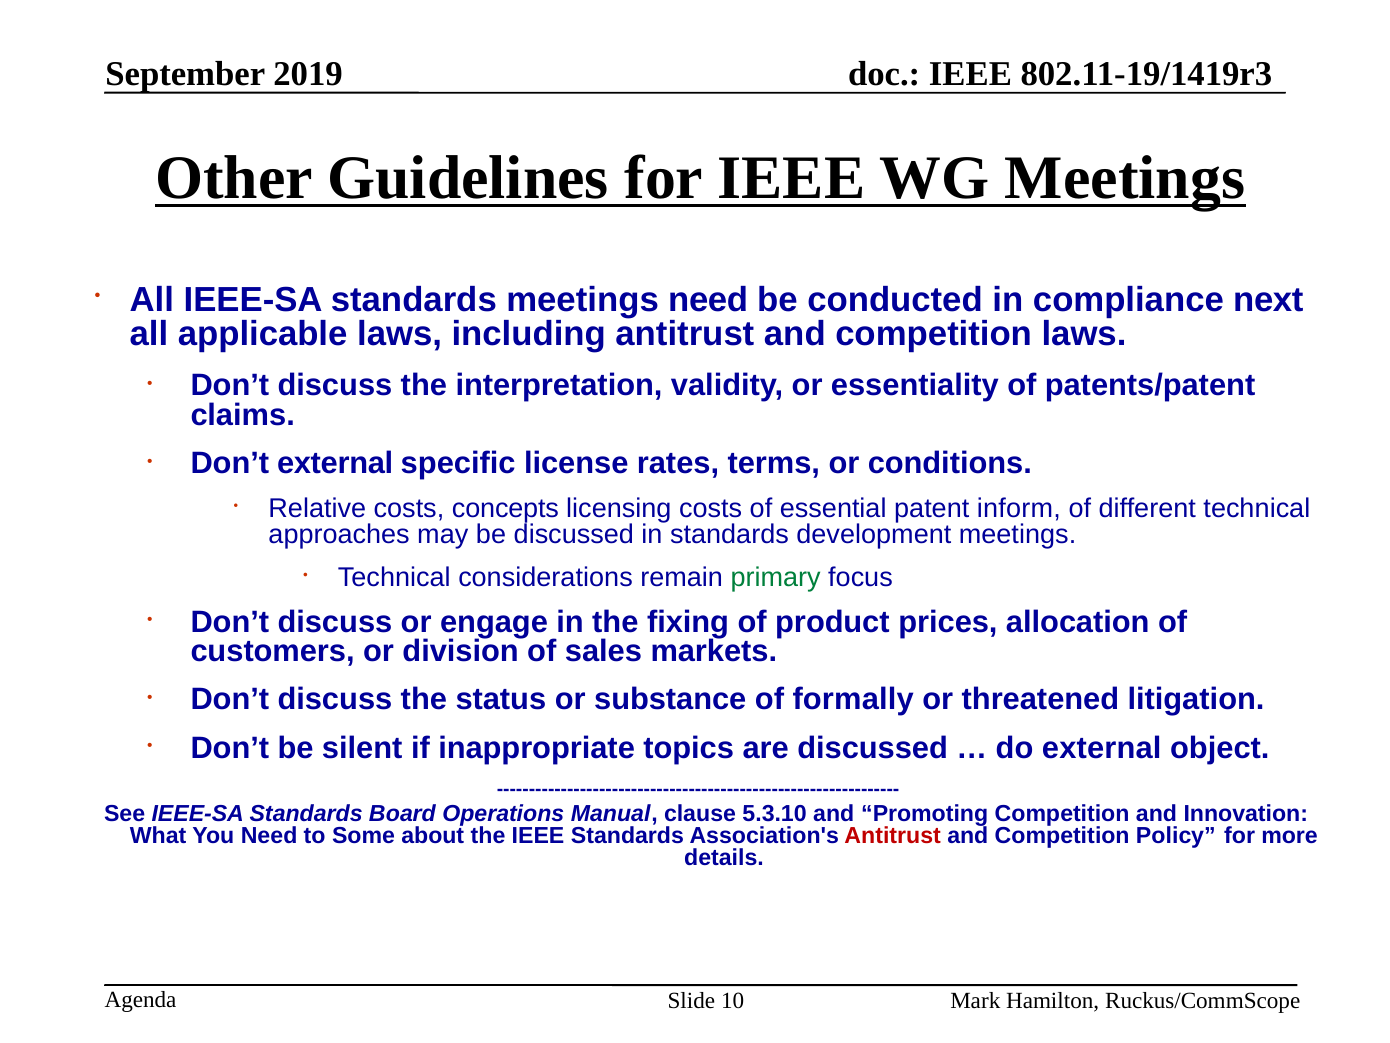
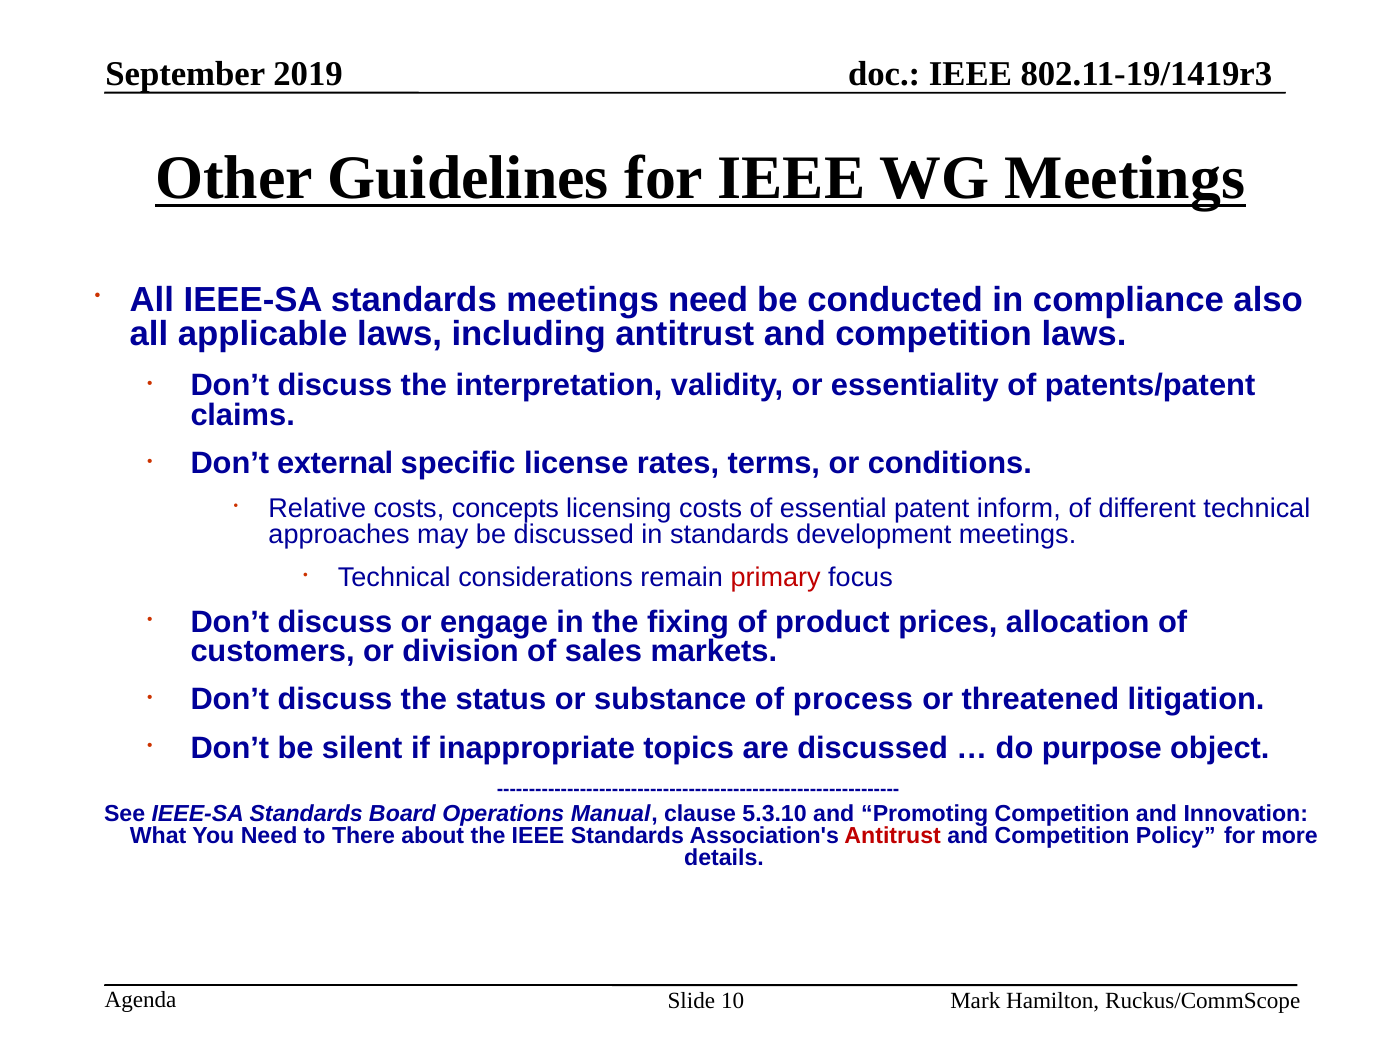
next: next -> also (1268, 300)
primary colour: green -> red (776, 577)
formally: formally -> process (853, 699)
do external: external -> purpose (1102, 748)
Some: Some -> There (363, 836)
